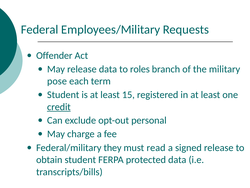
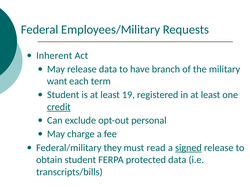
Offender: Offender -> Inherent (54, 55)
roles: roles -> have (140, 69)
pose: pose -> want (57, 81)
15: 15 -> 19 (128, 95)
signed underline: none -> present (188, 147)
